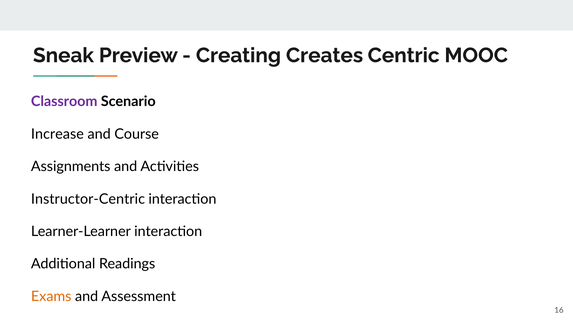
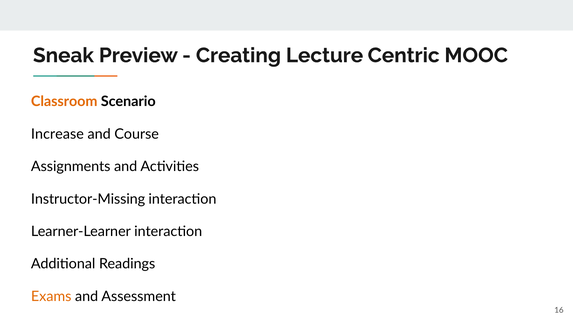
Creates: Creates -> Lecture (325, 55)
Classroom colour: purple -> orange (64, 102)
Instructor-Centric: Instructor-Centric -> Instructor-Missing (88, 199)
